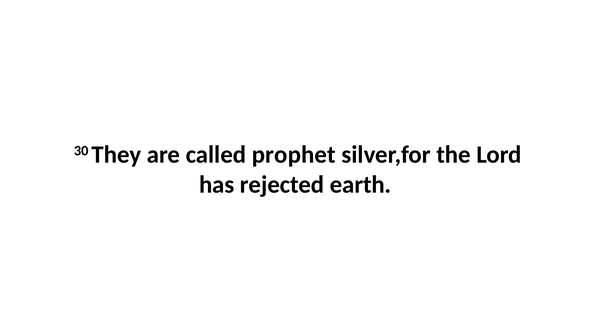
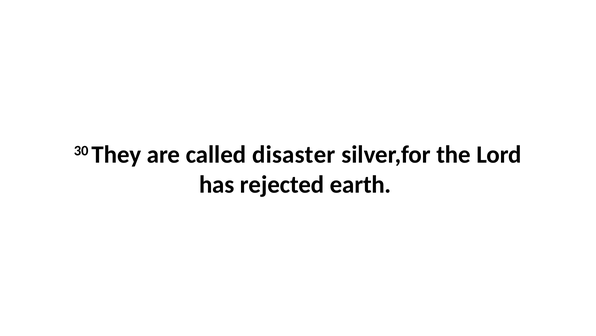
prophet: prophet -> disaster (294, 154)
